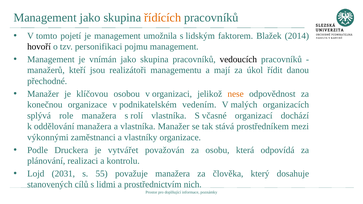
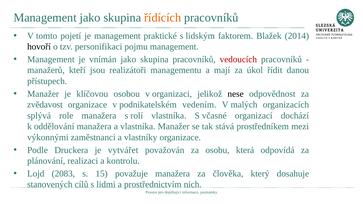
umožnila: umožnila -> praktické (160, 36)
vedoucích colour: black -> red (238, 59)
přechodné: přechodné -> přístupech (47, 81)
nese colour: orange -> black (236, 94)
konečnou: konečnou -> zvědavost (45, 105)
2031: 2031 -> 2083 (63, 174)
55: 55 -> 15 (102, 174)
